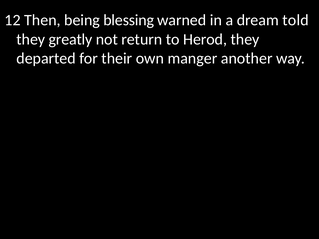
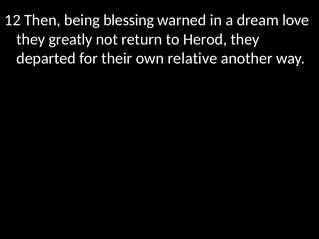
told: told -> love (296, 20)
manger: manger -> relative (192, 59)
